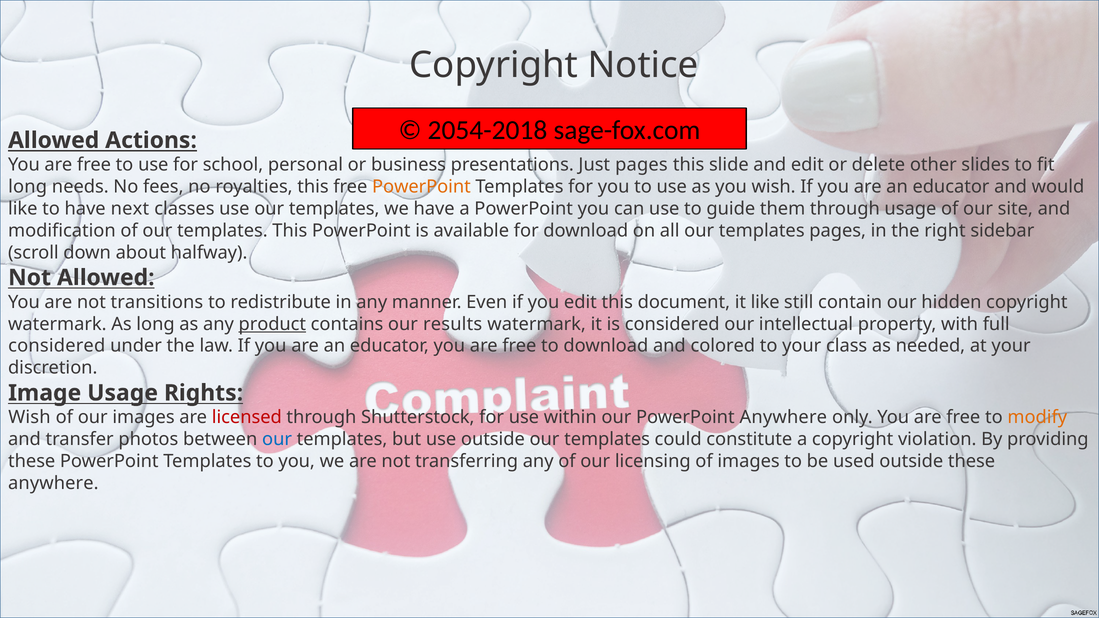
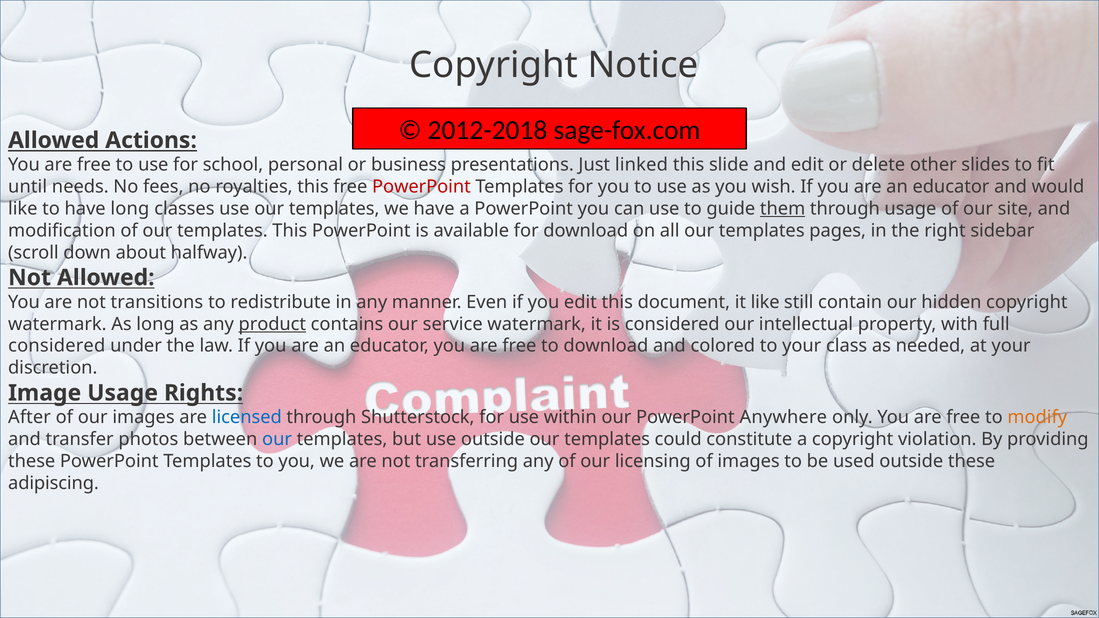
2054-2018: 2054-2018 -> 2012-2018 (487, 130)
Just pages: pages -> linked (641, 165)
long: long -> until (28, 187)
PowerPoint colour: orange -> red (421, 187)
have next: next -> long (130, 209)
them underline: none -> present (783, 209)
results: results -> service (453, 324)
Wish: Wish -> After (29, 417)
licensed colour: red -> blue (247, 417)
anywhere: anywhere -> adipiscing (53, 483)
